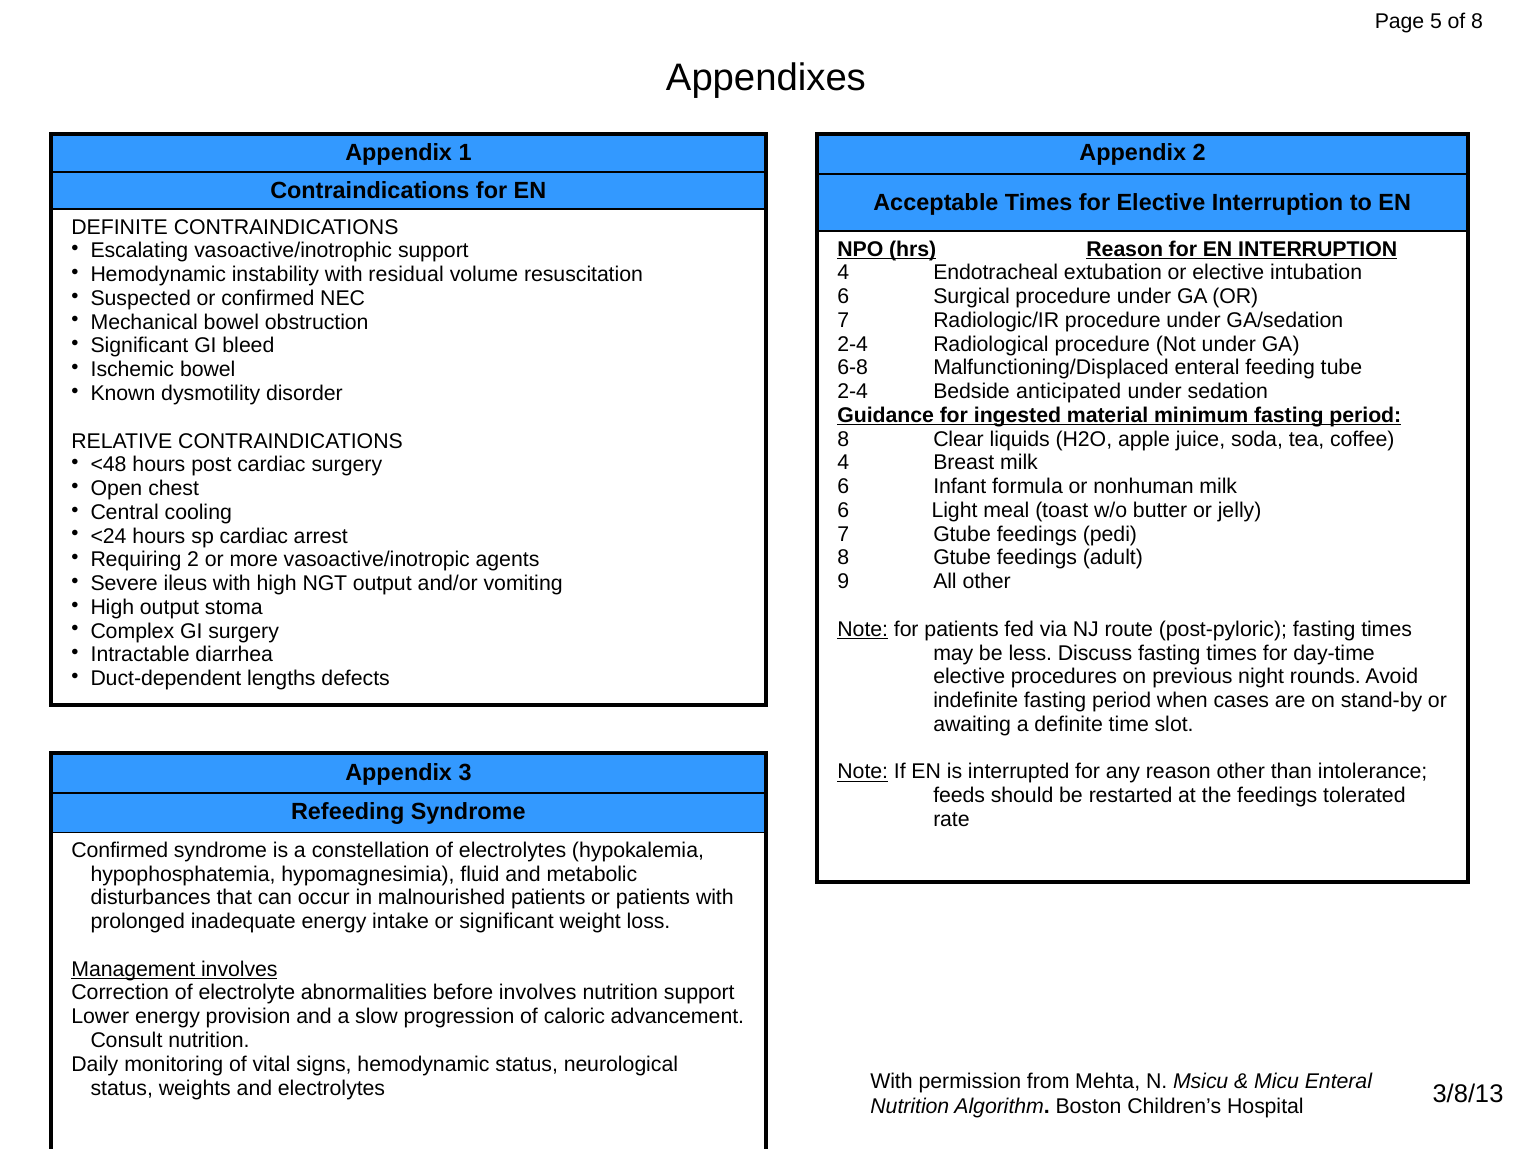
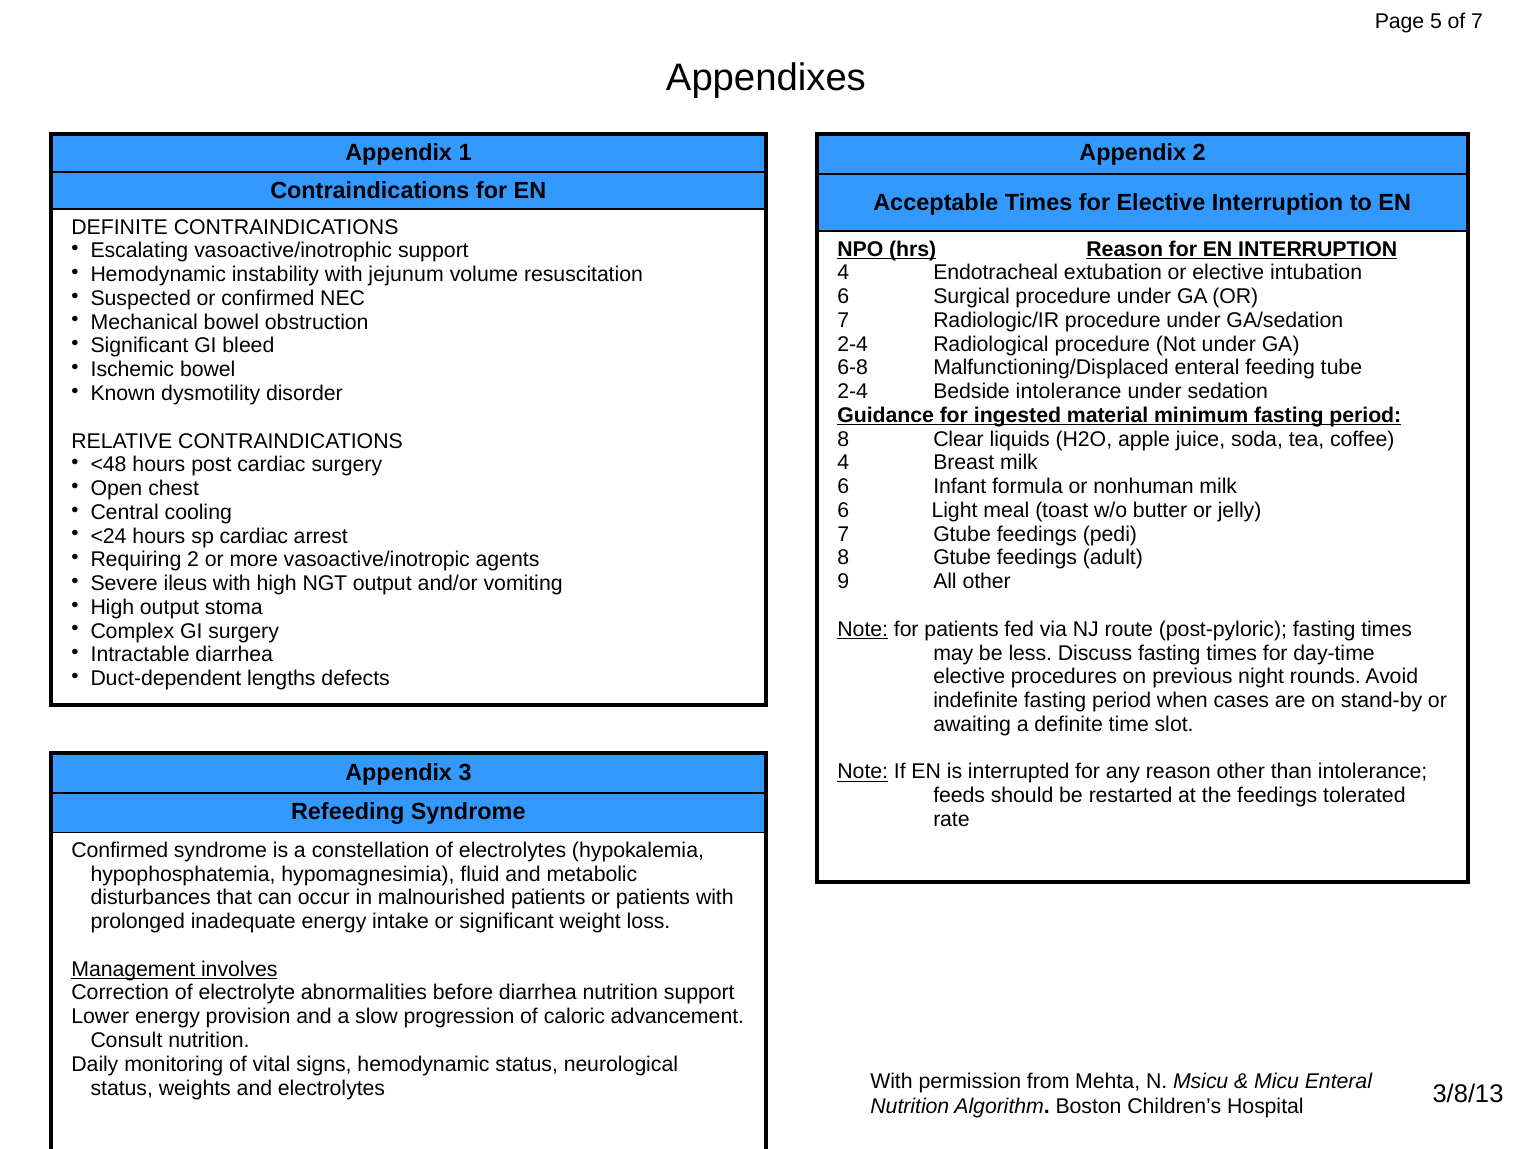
of 8: 8 -> 7 (1477, 22)
residual: residual -> jejunum (406, 275)
Bedside anticipated: anticipated -> intolerance (1069, 392)
before involves: involves -> diarrhea (538, 993)
